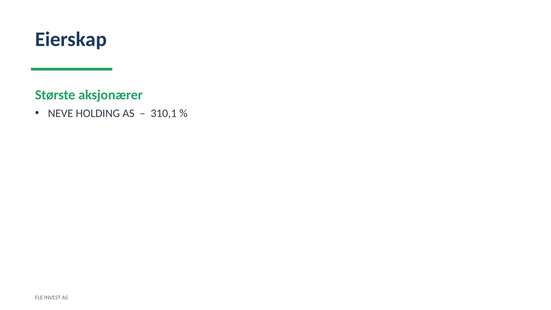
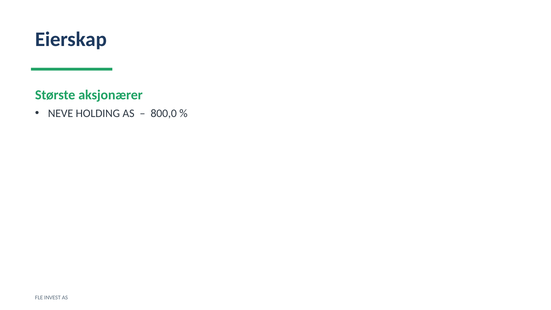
310,1: 310,1 -> 800,0 (164, 113)
